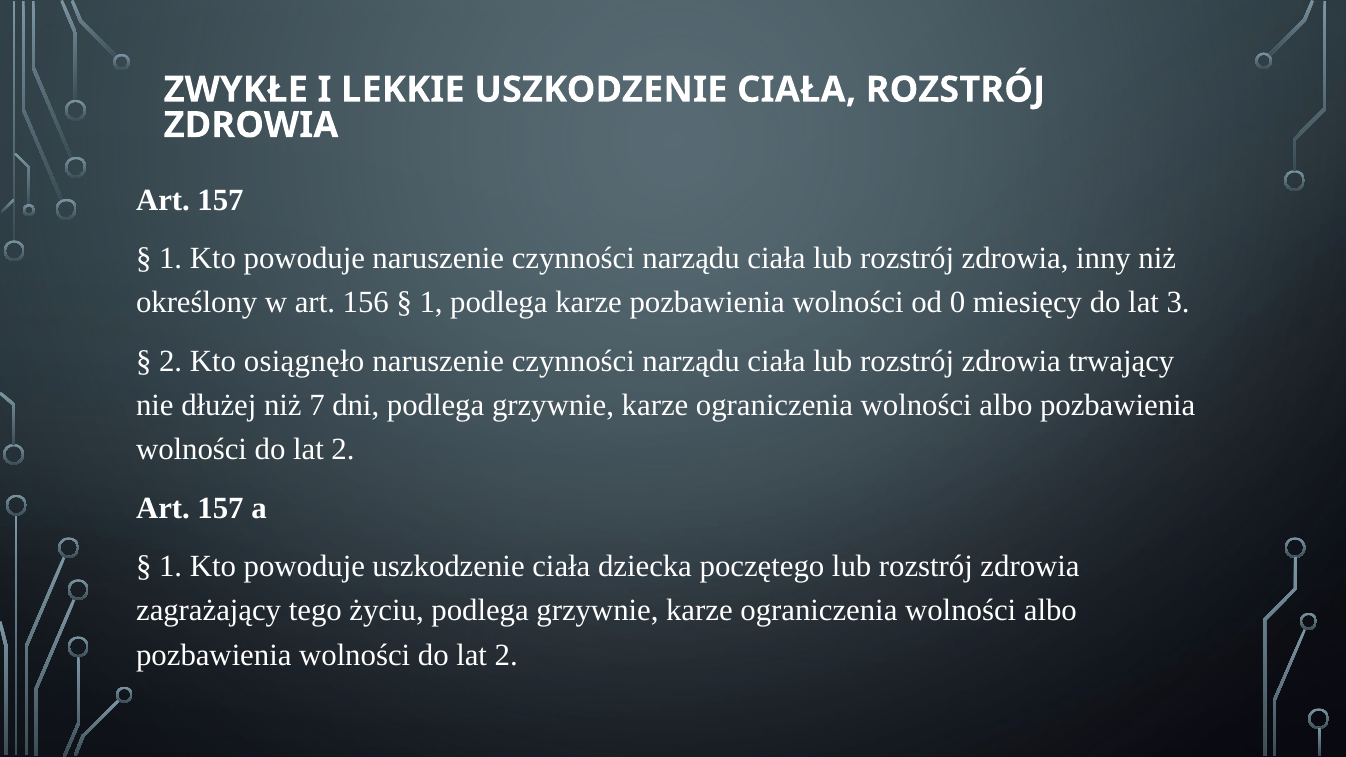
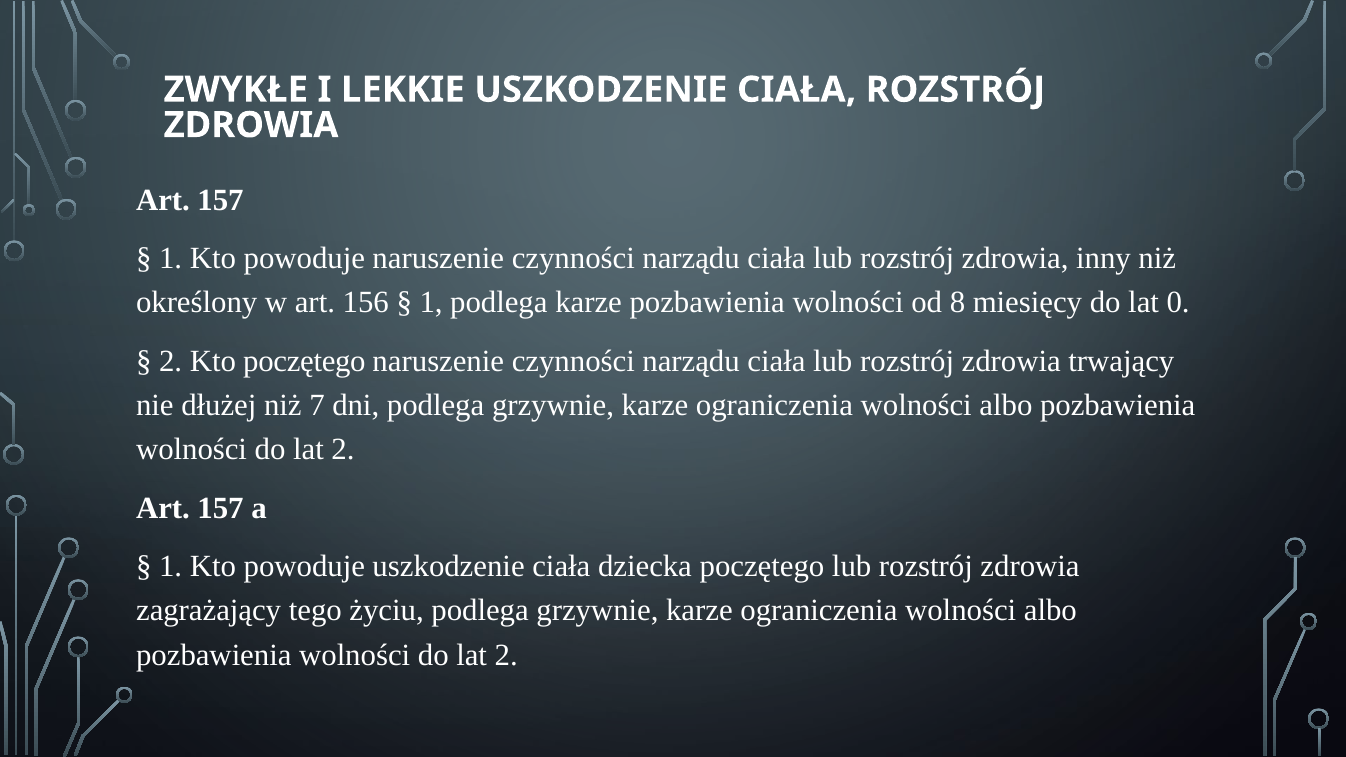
0: 0 -> 8 (957, 303)
3: 3 -> 0 (1178, 303)
Kto osiągnęło: osiągnęło -> poczętego (304, 361)
